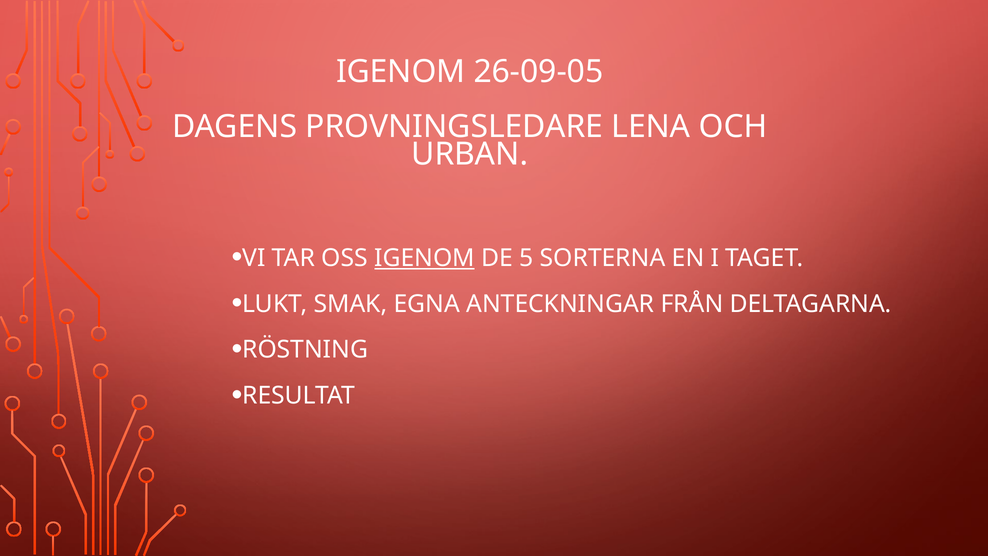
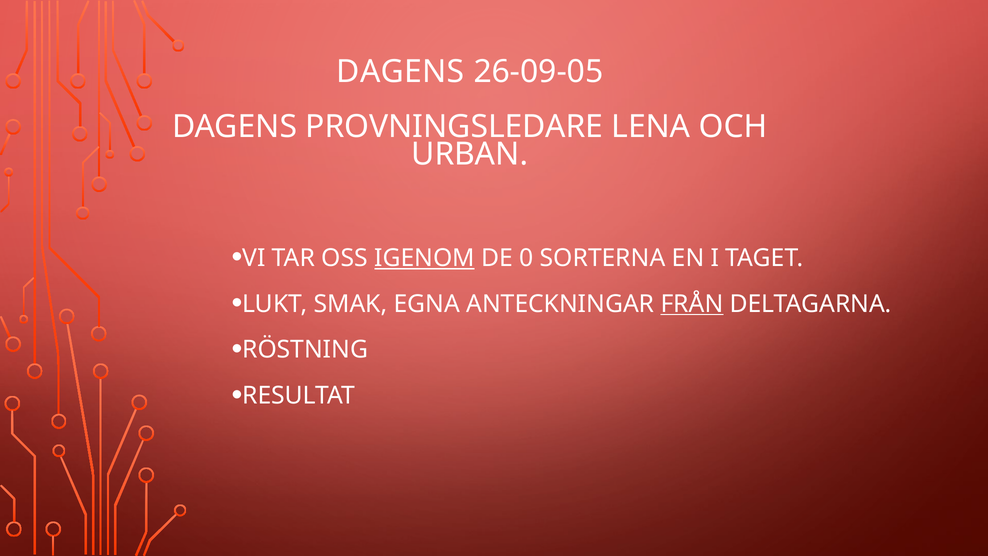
IGENOM: IGENOM -> DAGENS (400, 72)
5: 5 -> 0 (526, 258)
FRÅN underline: none -> present (692, 304)
